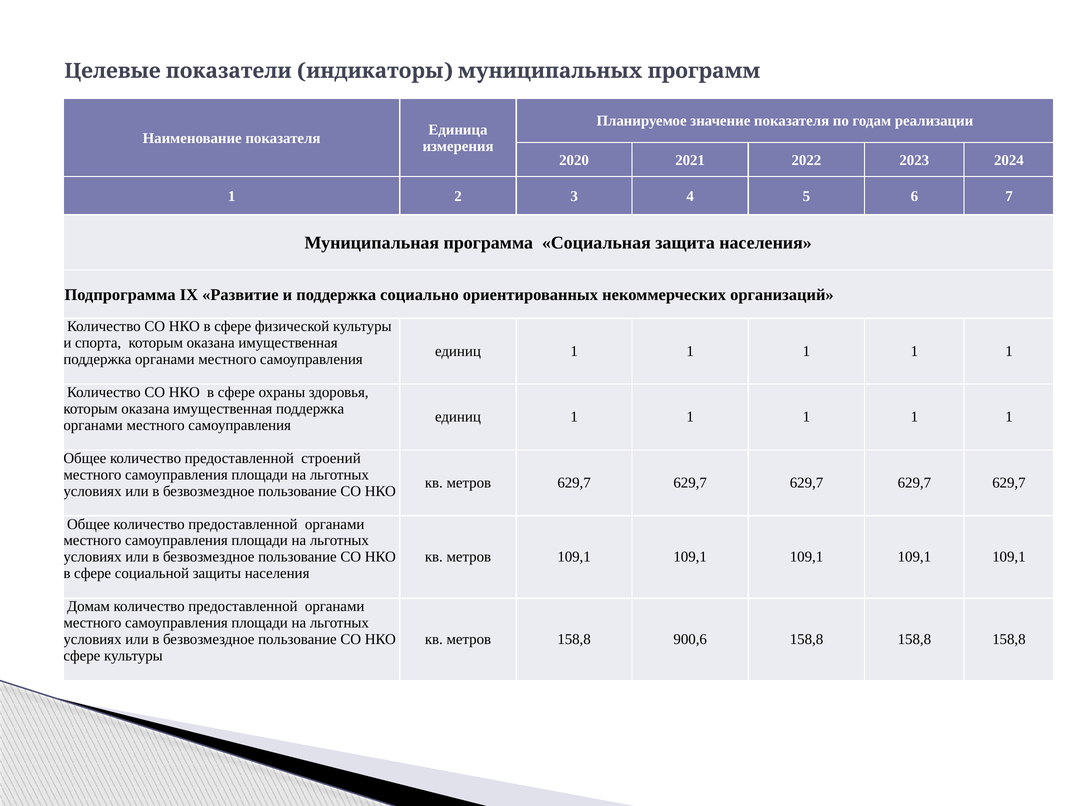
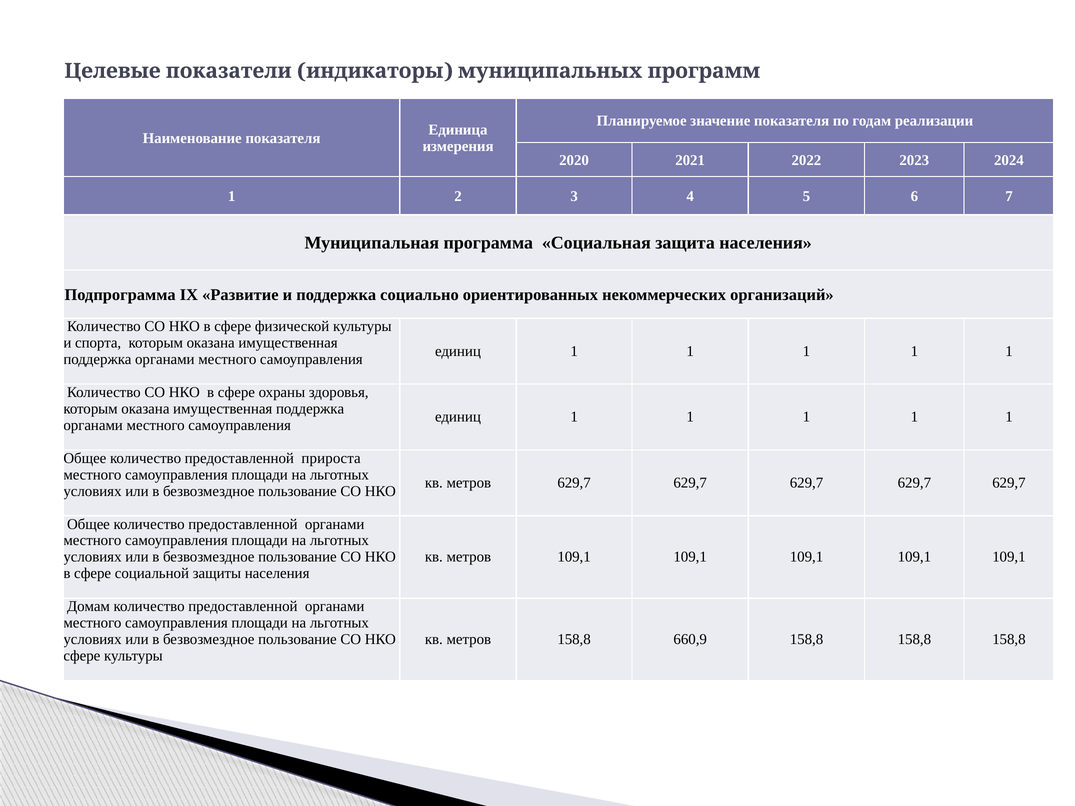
строений: строений -> прироста (331, 458)
900,6: 900,6 -> 660,9 (690, 640)
